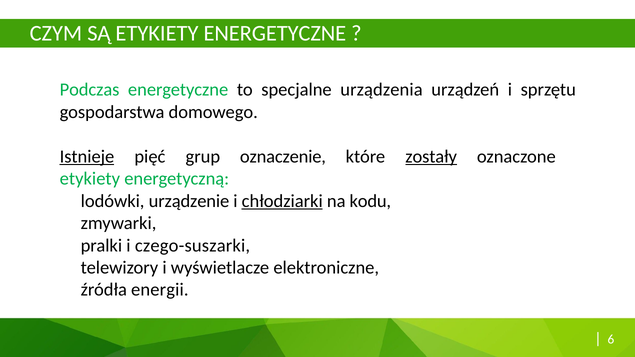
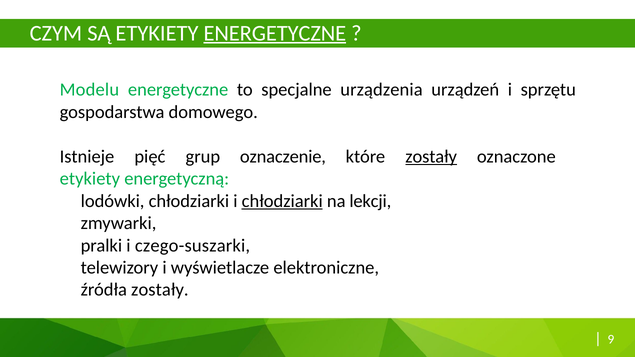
ENERGETYCZNE underline: none -> present (275, 33)
Podczas: Podczas -> Modelu (89, 90)
Istnieje underline: present -> none (87, 157)
urządzenie: urządzenie -> chłodziarki (189, 201)
kodu: kodu -> lekcji (370, 201)
energii: energii -> zostały (160, 290)
6: 6 -> 9 (611, 339)
